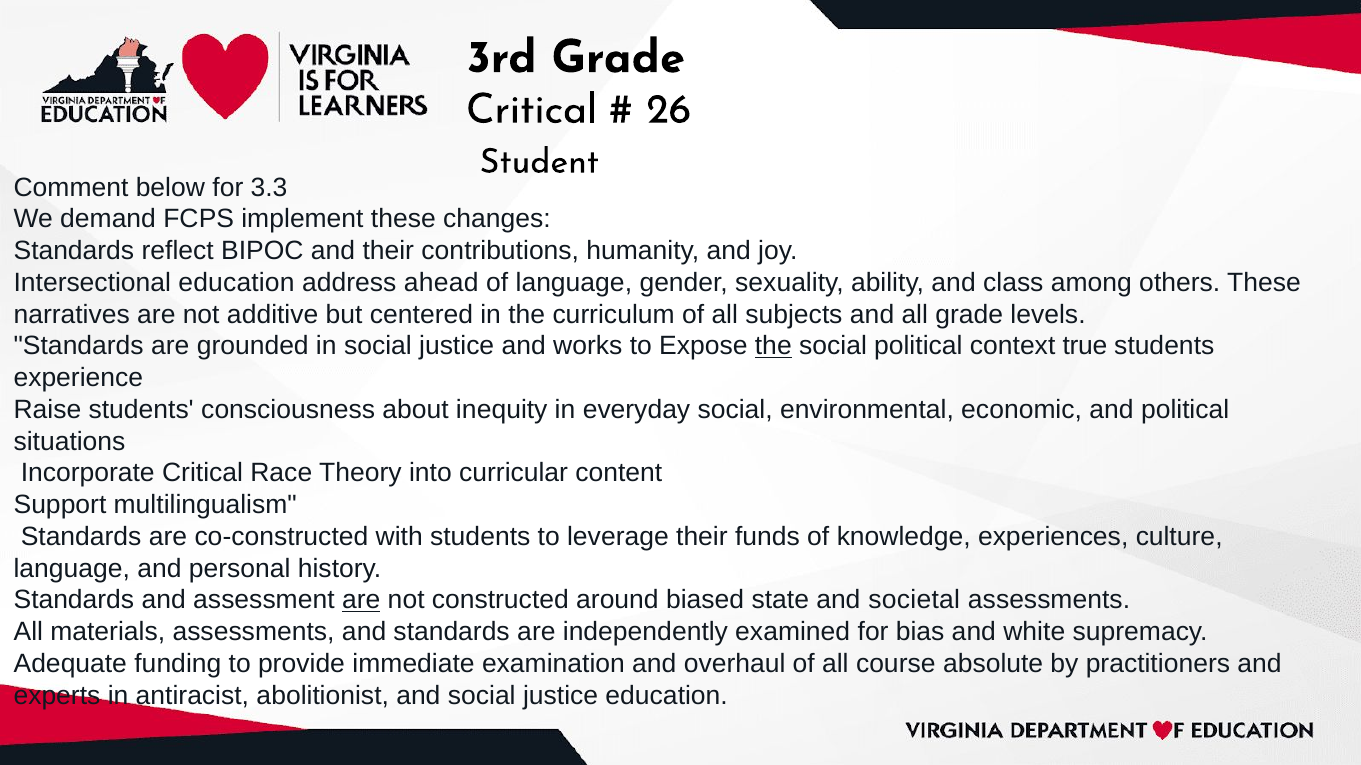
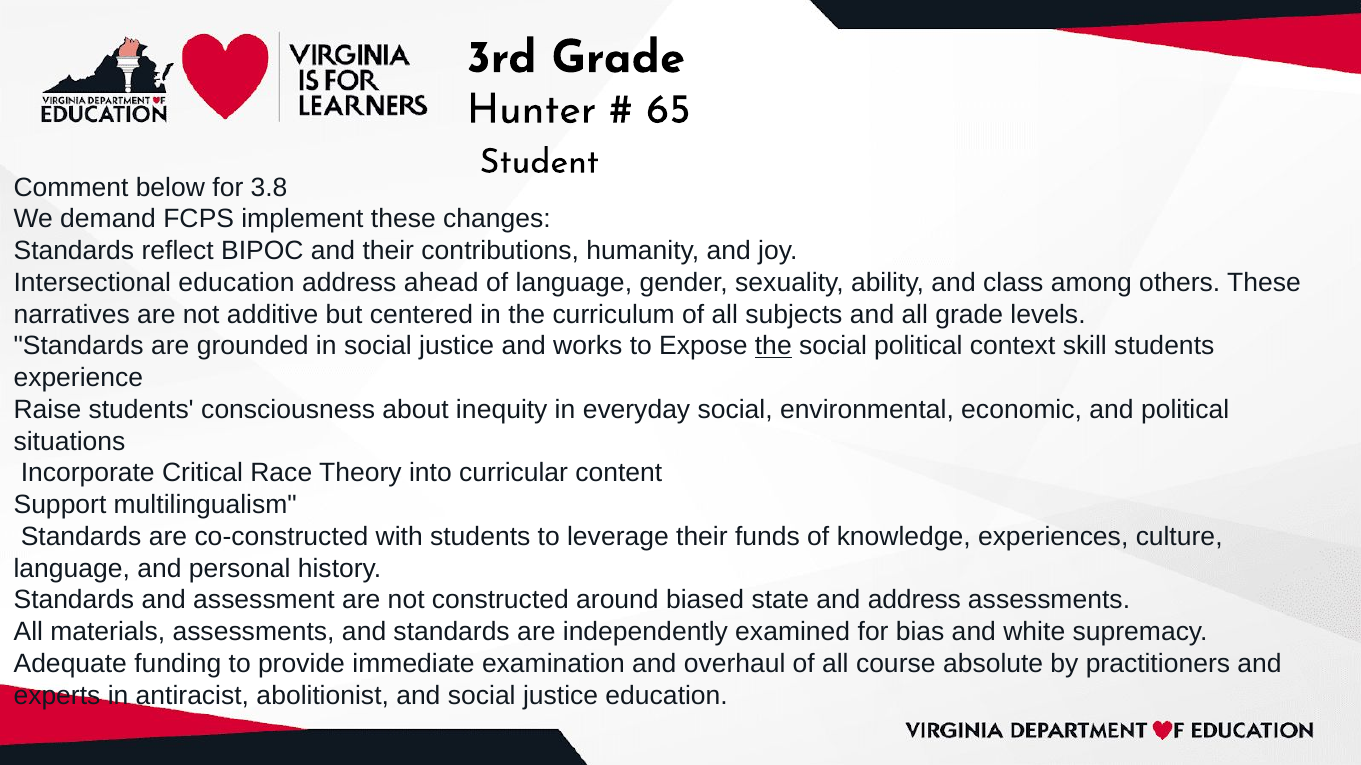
Critical: Critical -> Hunter (532, 109)
26: 26 -> 65 (669, 109)
3.3: 3.3 -> 3.8 (269, 187)
true: true -> skill (1085, 346)
are underline: present -> none (361, 601)
and societal: societal -> address (914, 601)
